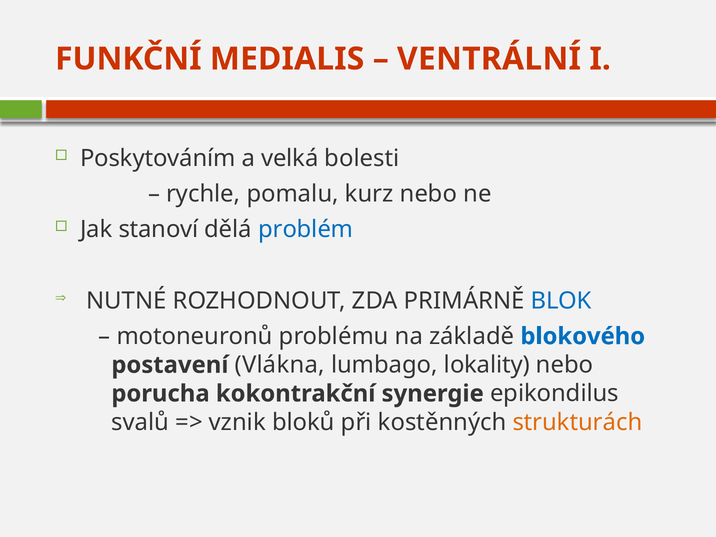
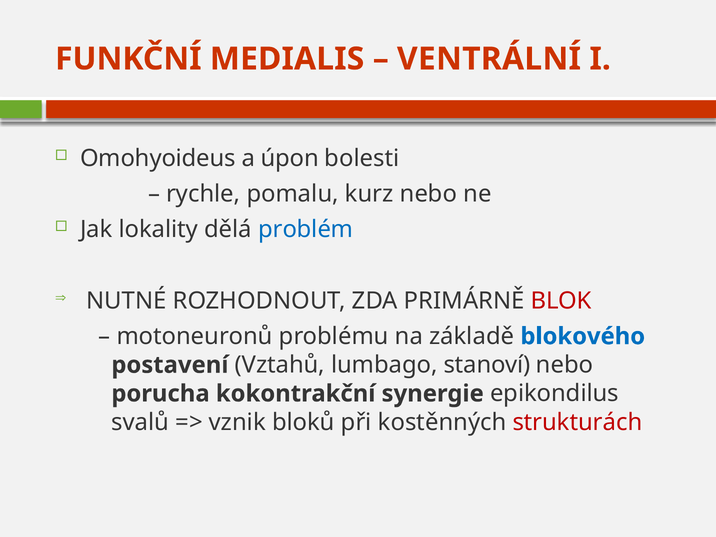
Poskytováním: Poskytováním -> Omohyoideus (158, 158)
velká: velká -> úpon (290, 158)
stanoví: stanoví -> lokality (158, 230)
BLOK colour: blue -> red (561, 301)
Vlákna: Vlákna -> Vztahů (280, 365)
lokality: lokality -> stanoví (487, 365)
strukturách colour: orange -> red (577, 422)
